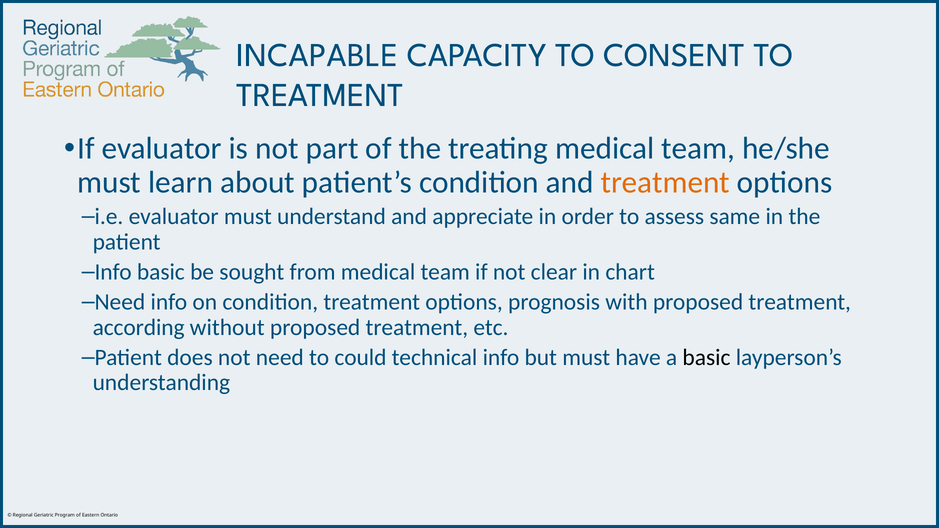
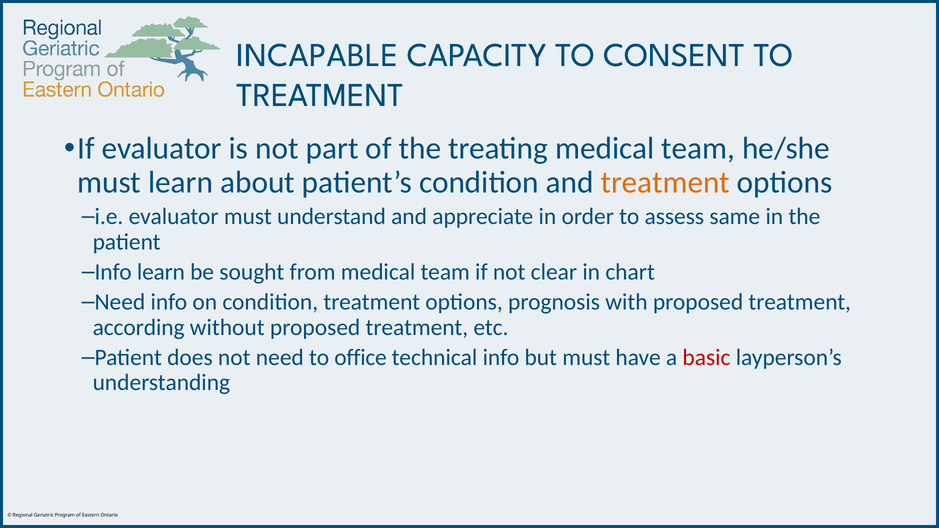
Info basic: basic -> learn (161, 272)
could: could -> office (361, 358)
basic colour: black -> red (706, 358)
